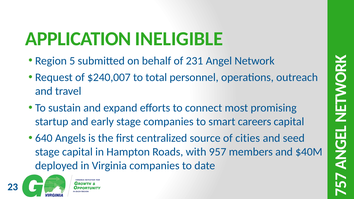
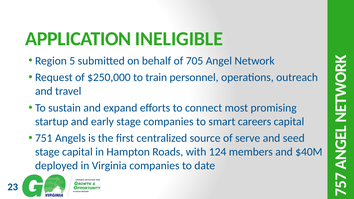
231: 231 -> 705 (194, 61)
$240,007: $240,007 -> $250,000 (109, 78)
total: total -> train (156, 78)
640: 640 -> 751 (44, 138)
cities: cities -> serve (248, 138)
957: 957 -> 124 (218, 152)
